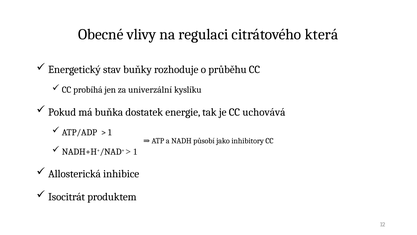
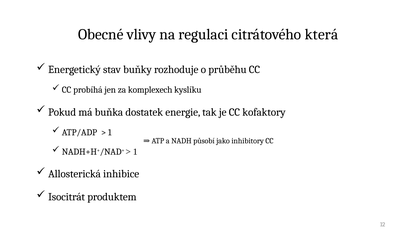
univerzální: univerzální -> komplexech (150, 90)
uchovává: uchovává -> kofaktory (264, 112)
